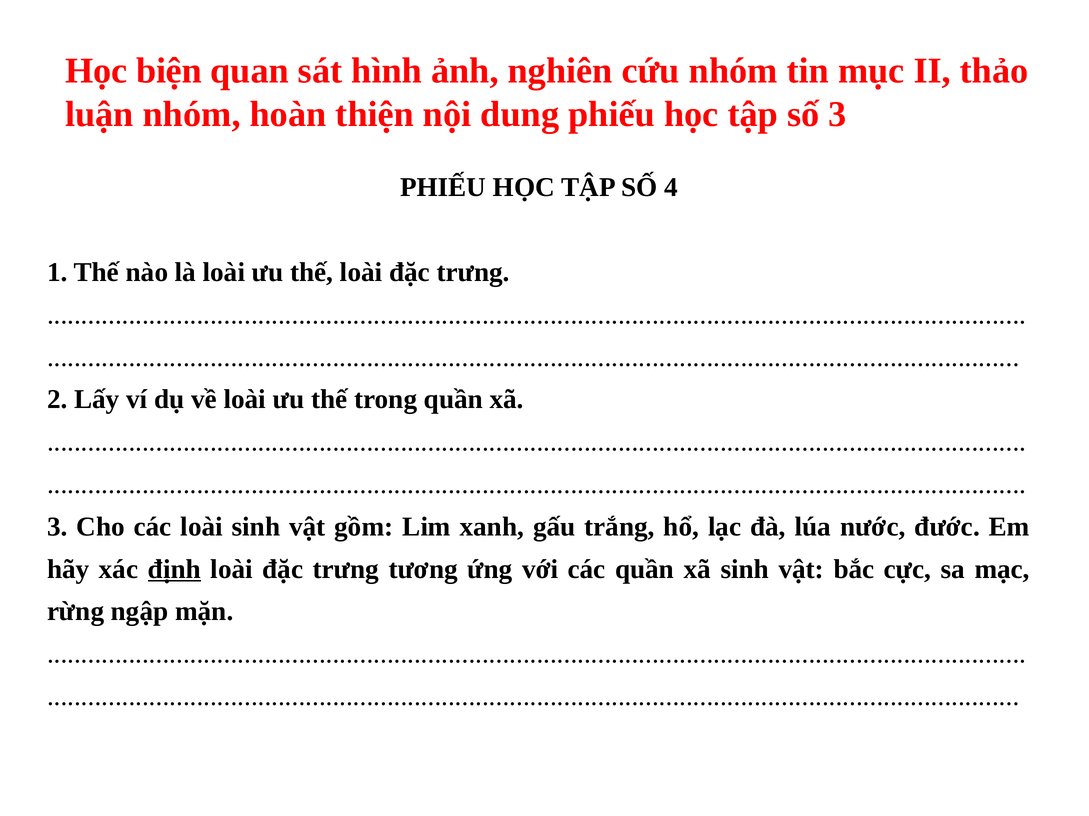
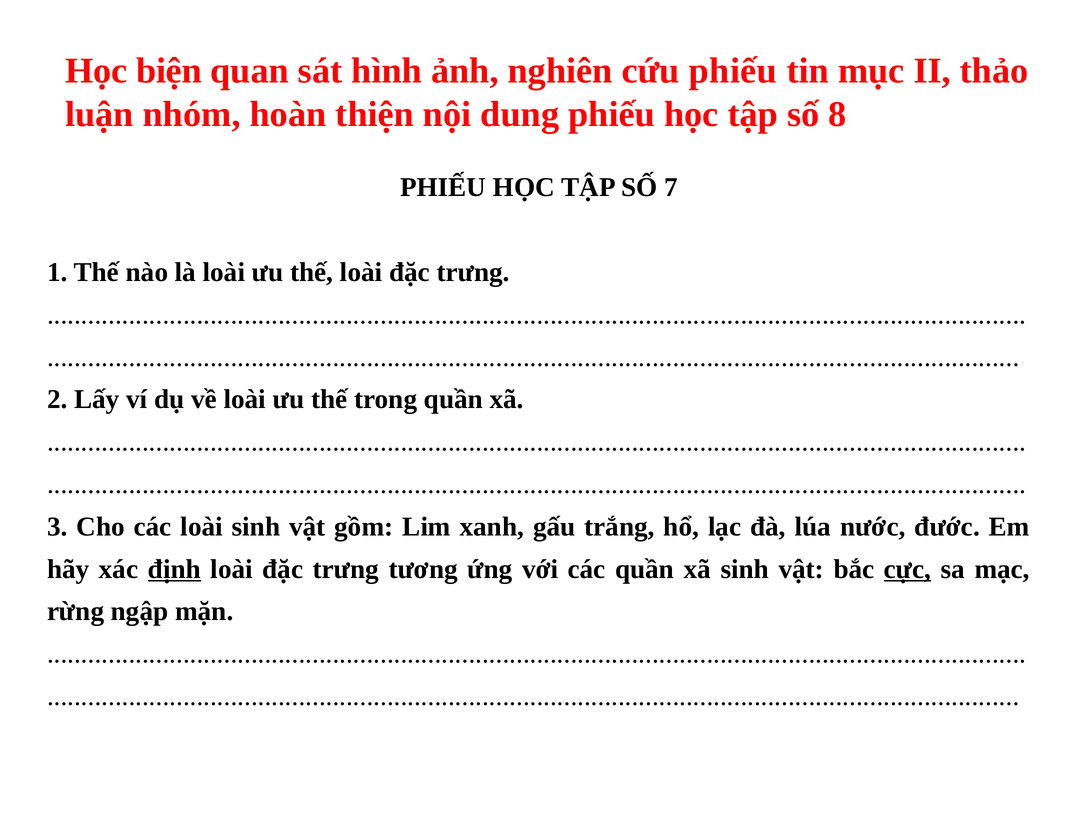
cứu nhóm: nhóm -> phiếu (733, 71)
số 3: 3 -> 8 (838, 114)
4: 4 -> 7 (671, 188)
cực underline: none -> present (908, 570)
